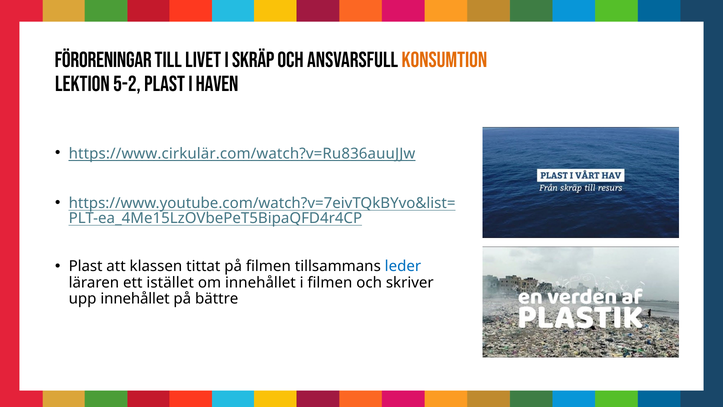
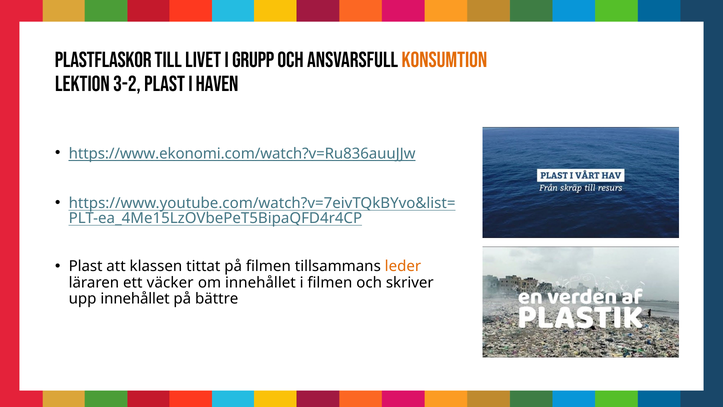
Föroreningar: Föroreningar -> Plastflaskor (103, 60)
skräp: skräp -> grupp (253, 60)
5-2: 5-2 -> 3-2 (127, 84)
https://www.cirkulär.com/watch?v=Ru836auuJJw: https://www.cirkulär.com/watch?v=Ru836auuJJw -> https://www.ekonomi.com/watch?v=Ru836auuJJw (242, 153)
leder colour: blue -> orange (403, 266)
istället: istället -> väcker (170, 283)
